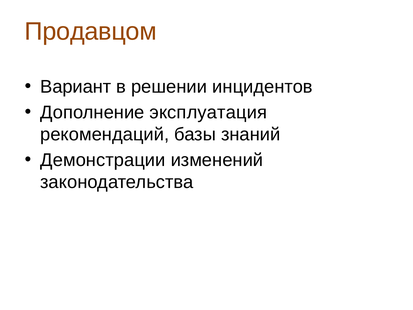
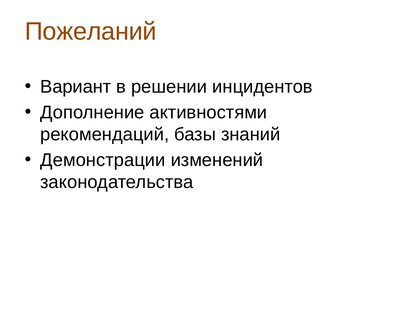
Продавцом: Продавцом -> Пожеланий (91, 31)
эксплуатация: эксплуатация -> активностями (208, 112)
